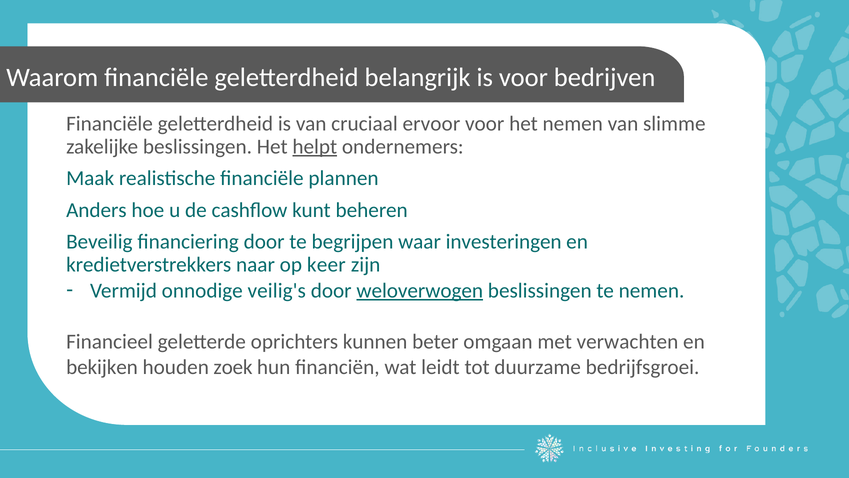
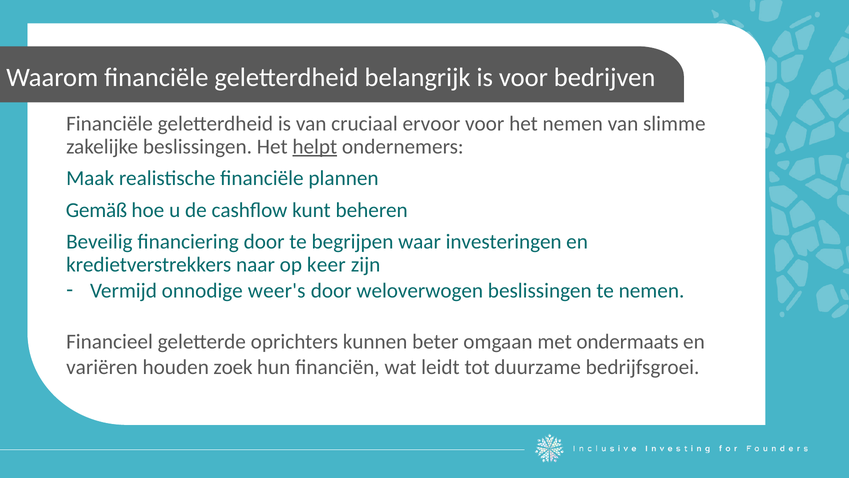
Anders: Anders -> Gemäß (96, 210)
veilig's: veilig's -> weer's (277, 290)
weloverwogen underline: present -> none (420, 290)
verwachten: verwachten -> ondermaats (628, 341)
bekijken: bekijken -> variëren (102, 367)
